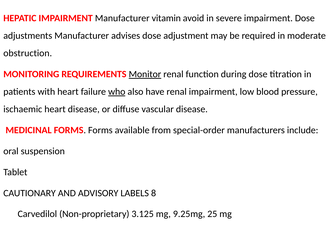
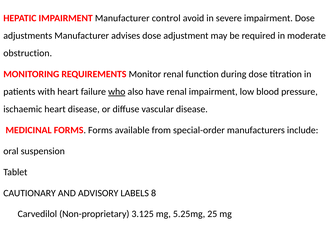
vitamin: vitamin -> control (166, 18)
Monitor underline: present -> none (145, 74)
9.25mg: 9.25mg -> 5.25mg (189, 214)
